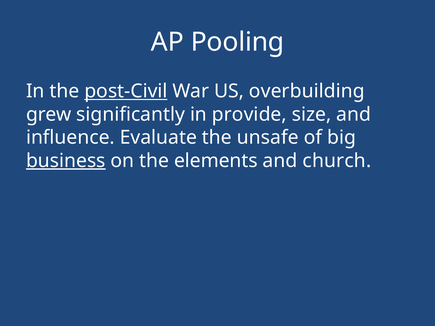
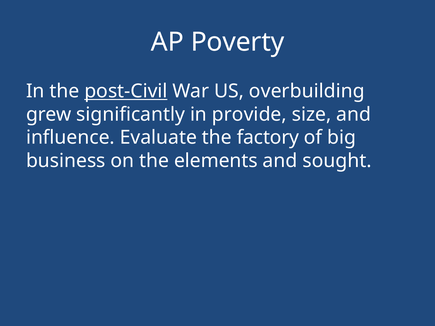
Pooling: Pooling -> Poverty (238, 42)
unsafe: unsafe -> factory (268, 138)
business underline: present -> none (66, 161)
church: church -> sought (337, 161)
